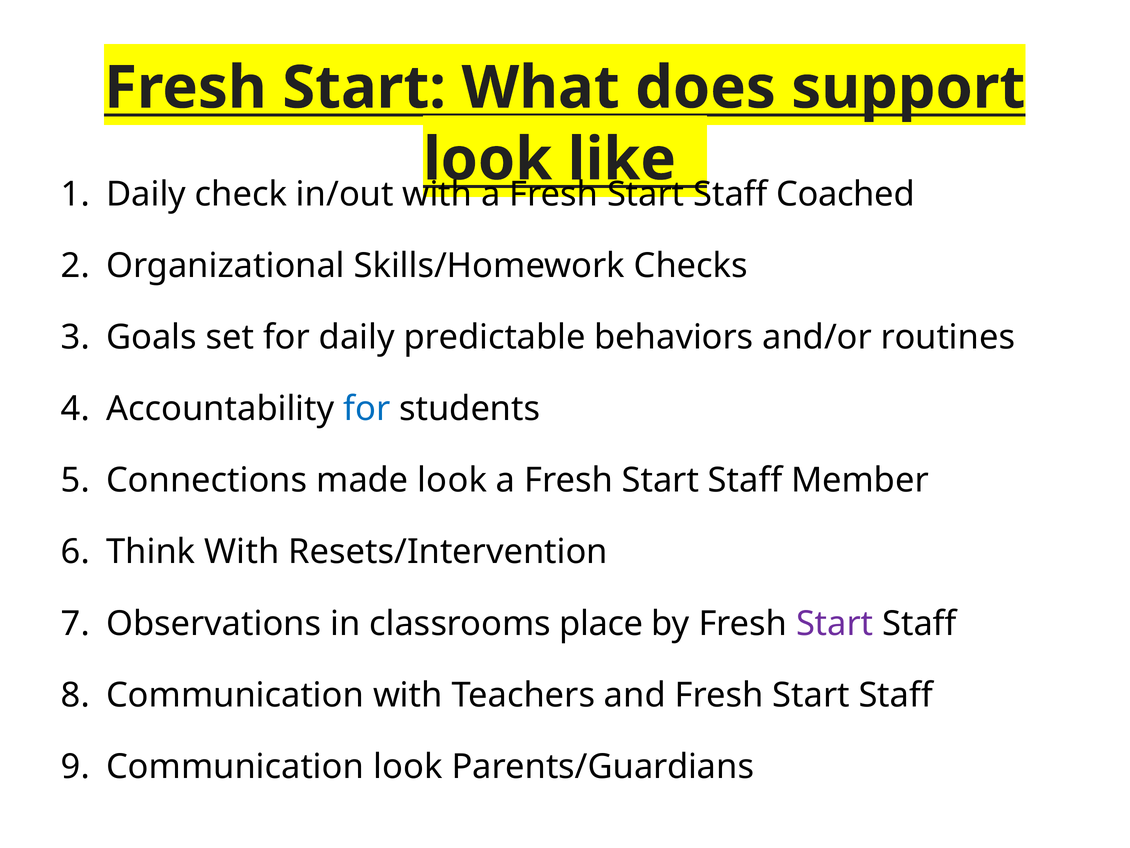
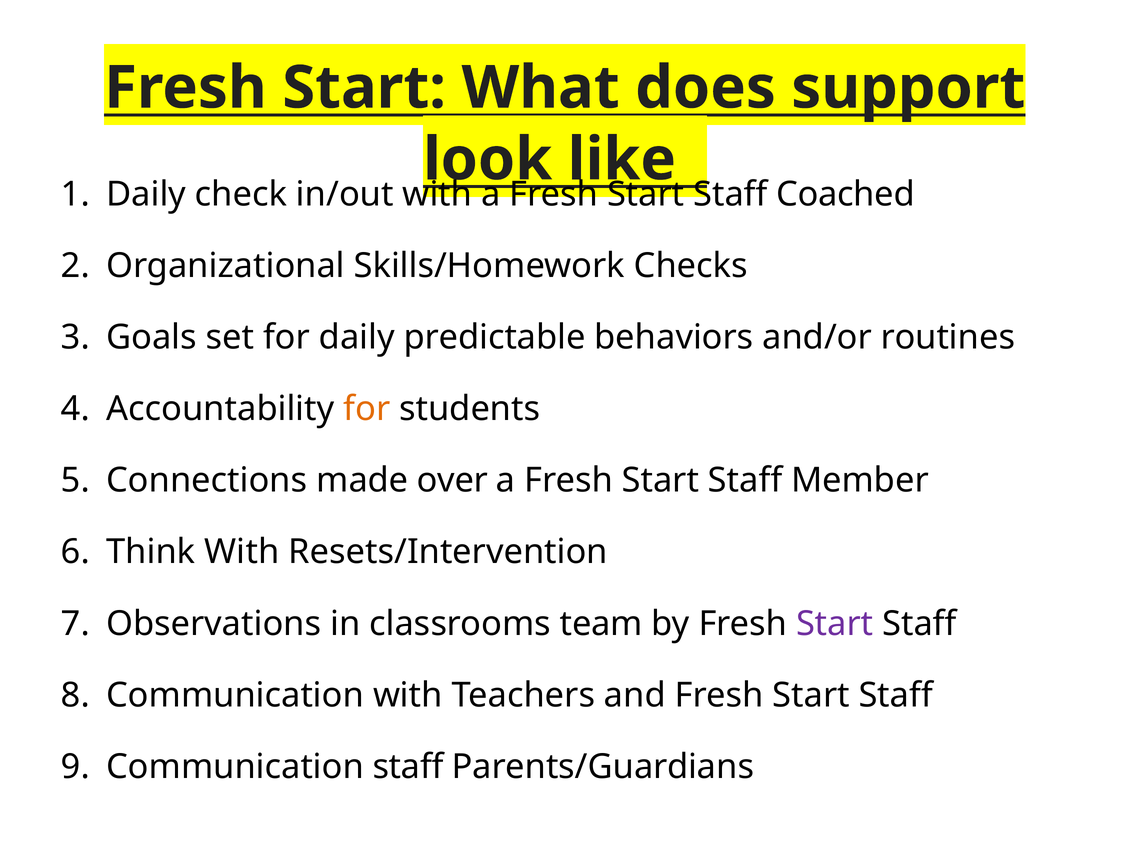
for colour: blue -> orange (367, 409)
made look: look -> over (452, 480)
place: place -> team (601, 623)
Communication look: look -> staff (408, 766)
